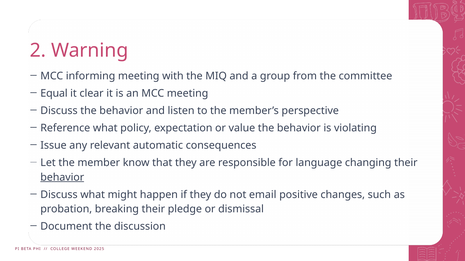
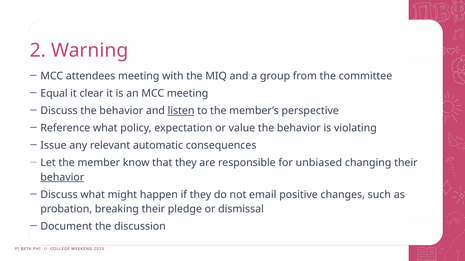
informing: informing -> attendees (91, 76)
listen underline: none -> present (181, 111)
language: language -> unbiased (319, 163)
